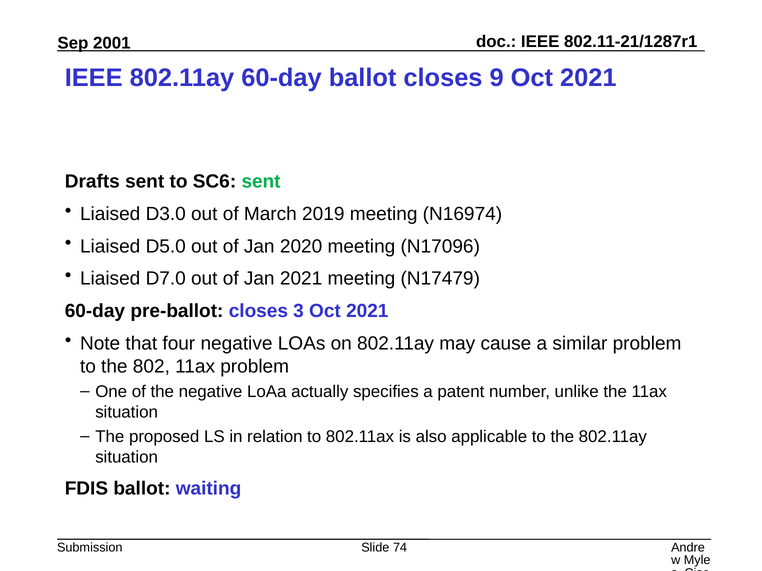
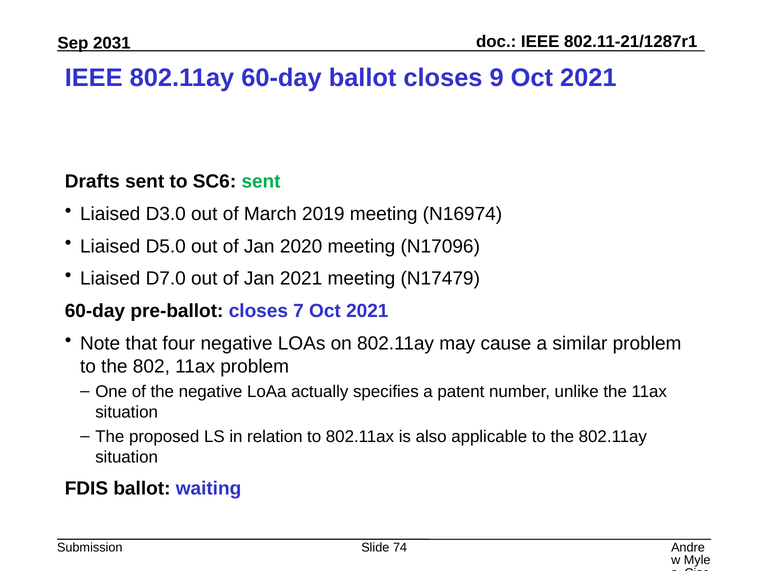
2001: 2001 -> 2031 (112, 43)
3: 3 -> 7 (299, 311)
